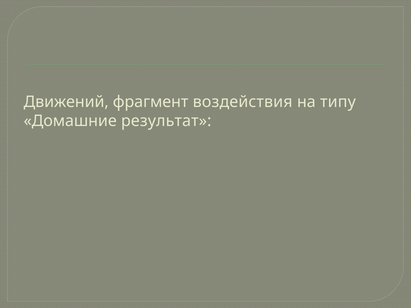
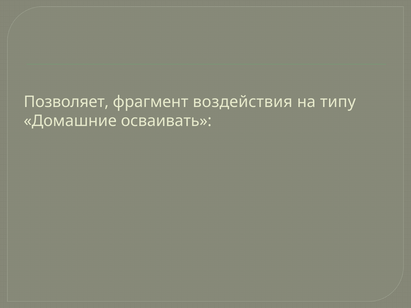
Движений: Движений -> Позволяет (66, 102)
результат: результат -> осваивать (166, 121)
